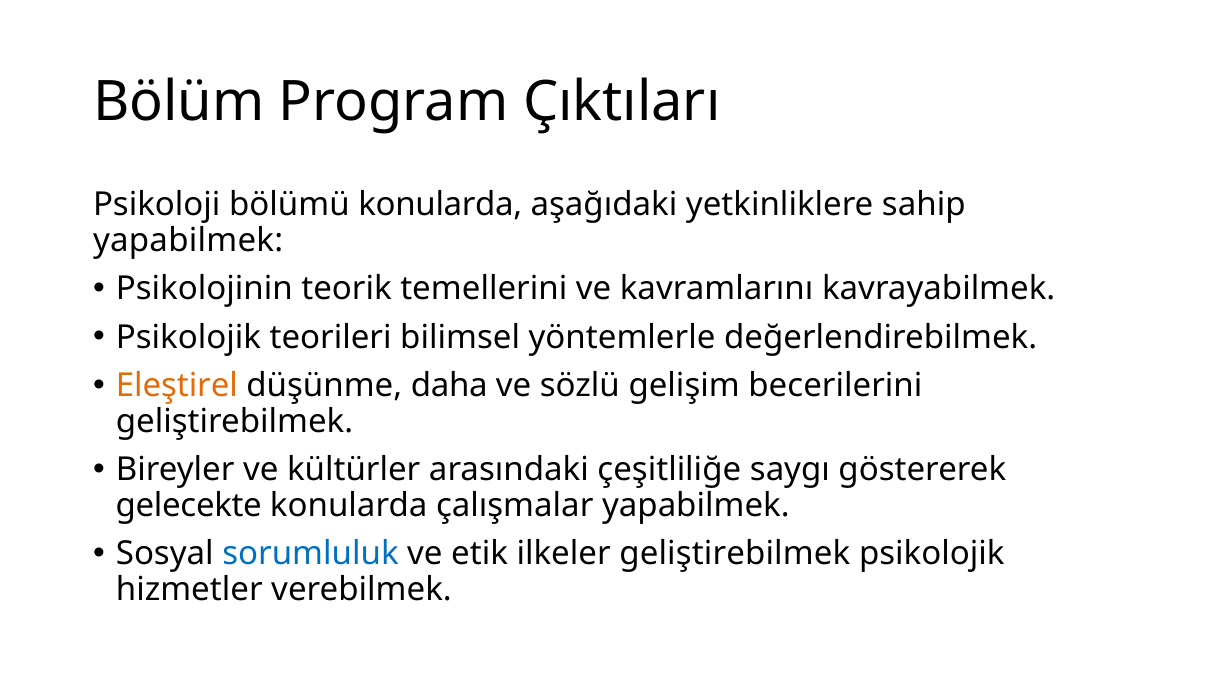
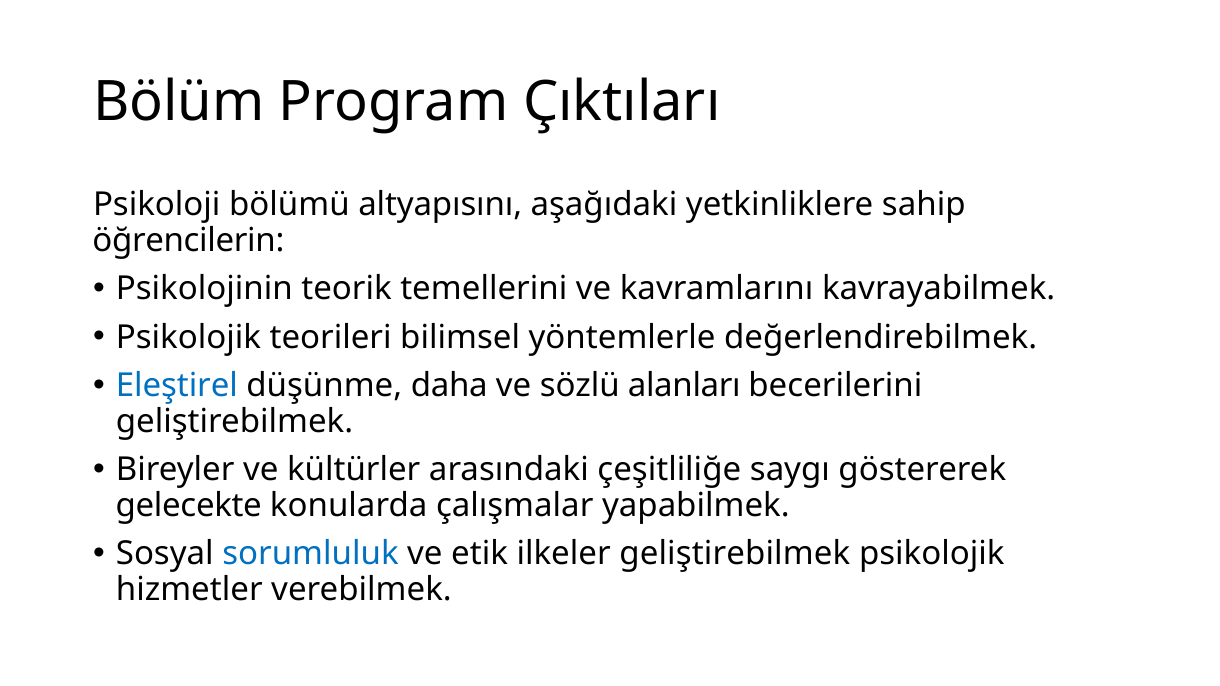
bölümü konularda: konularda -> altyapısını (440, 205)
yapabilmek: yapabilmek -> öğrencilerin (188, 241)
Eleştirel colour: orange -> blue (177, 386)
gelişim: gelişim -> alanları (684, 386)
